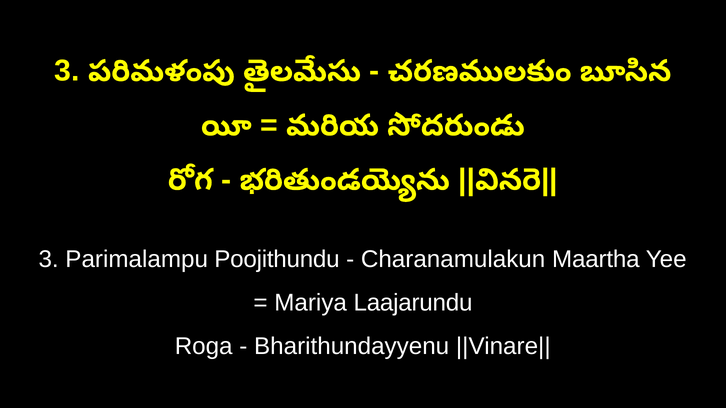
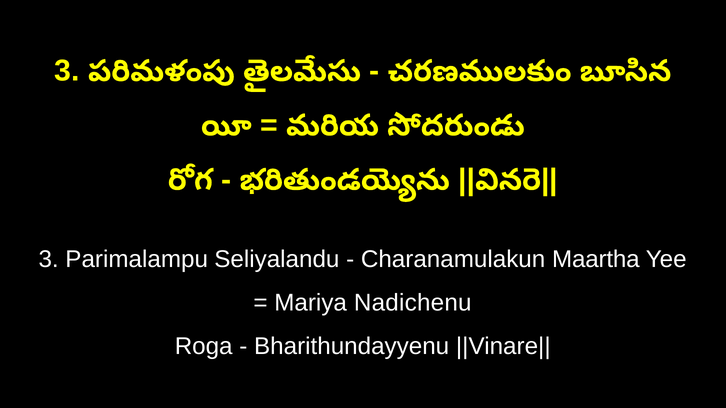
Poojithundu: Poojithundu -> Seliyalandu (277, 259)
Laajarundu: Laajarundu -> Nadichenu (413, 303)
